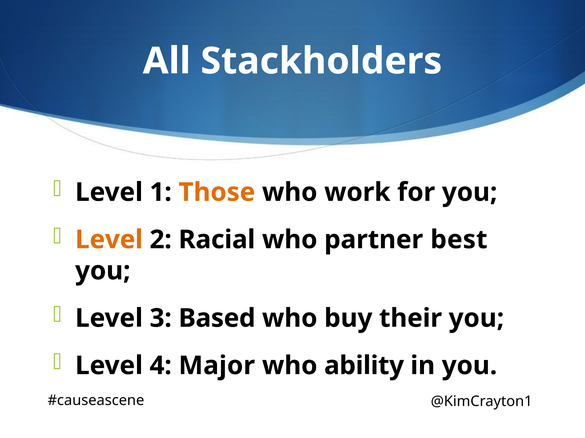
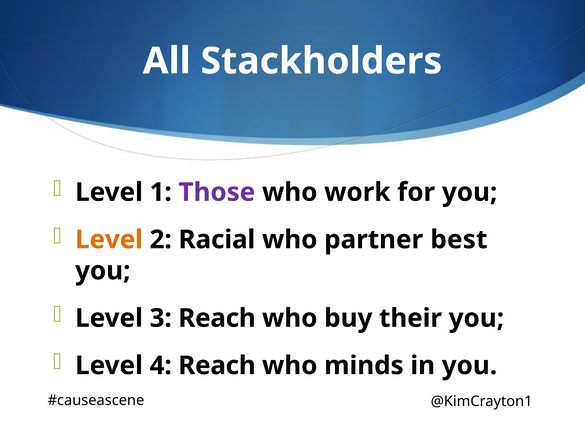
Those colour: orange -> purple (217, 193)
3 Based: Based -> Reach (217, 319)
4 Major: Major -> Reach (217, 366)
ability: ability -> minds (364, 366)
